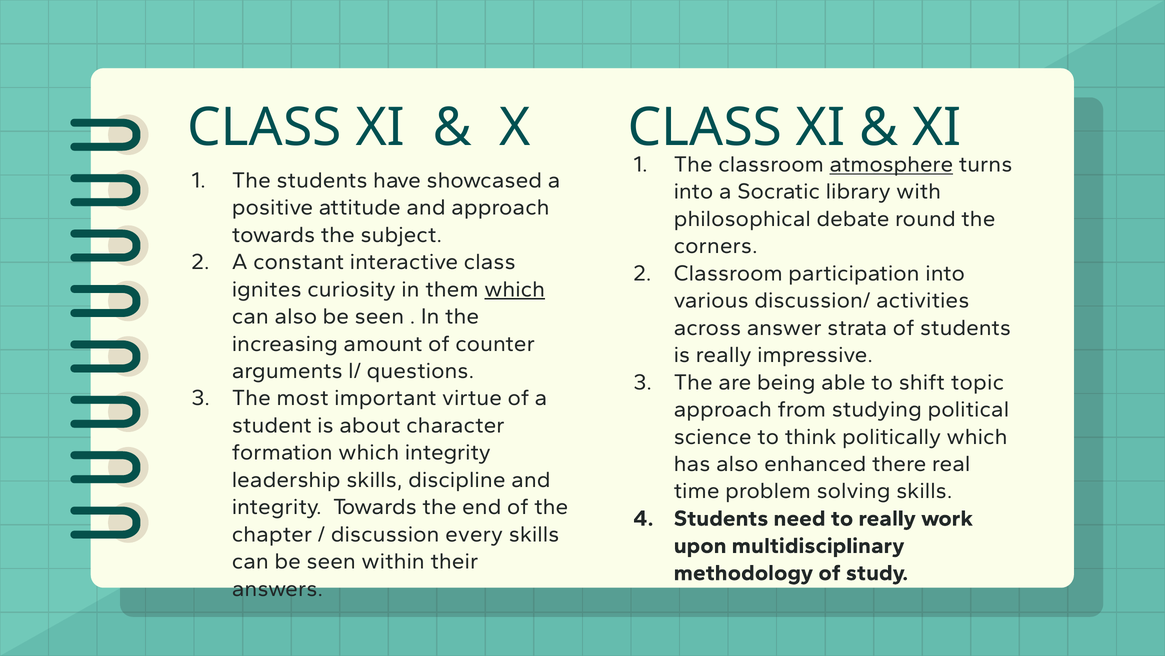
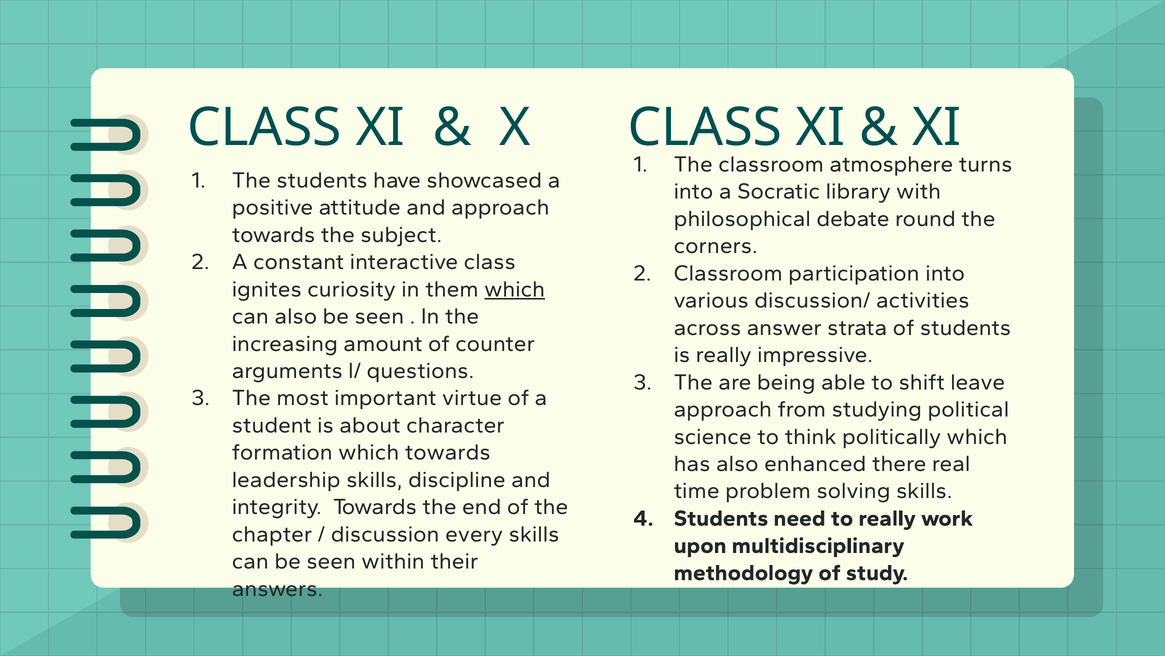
atmosphere underline: present -> none (891, 164)
topic: topic -> leave (978, 382)
which integrity: integrity -> towards (448, 452)
